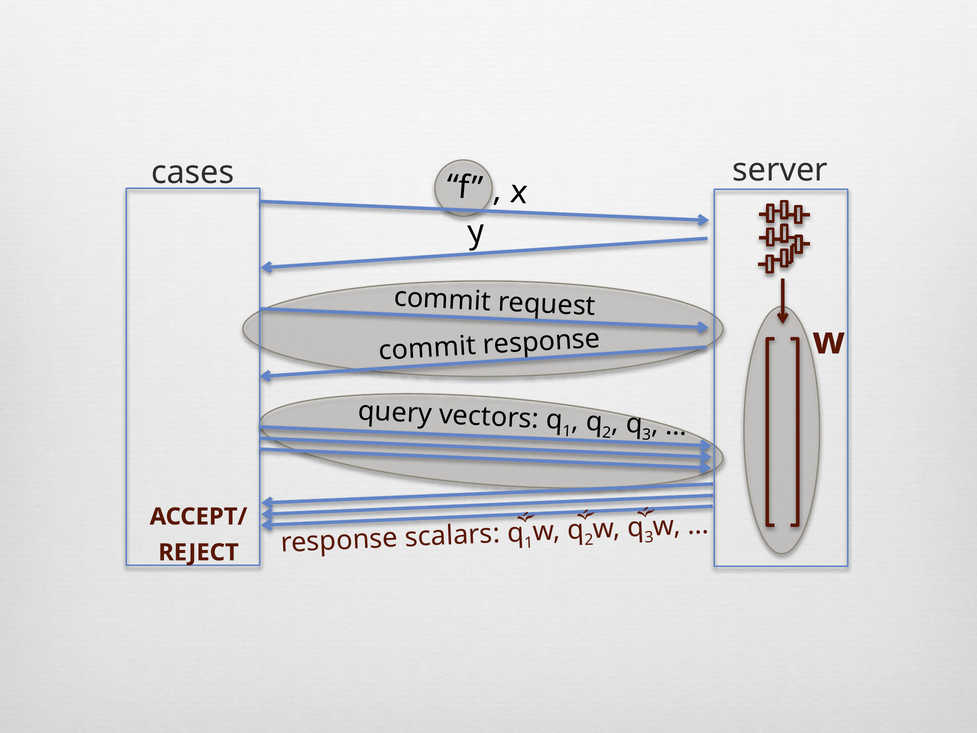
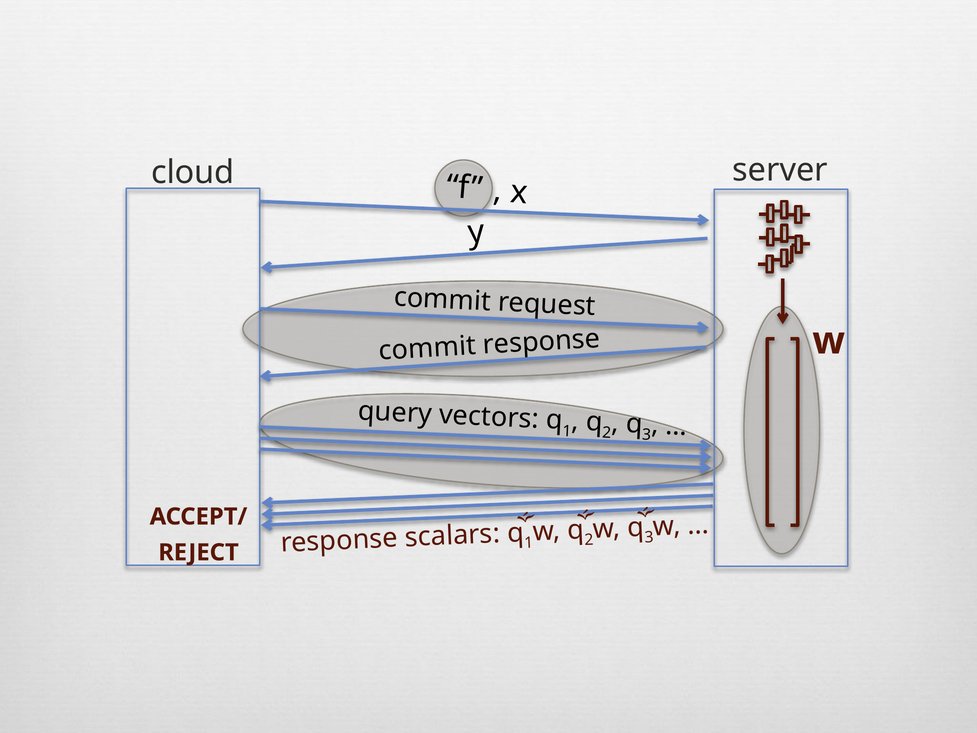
cases: cases -> cloud (193, 172)
